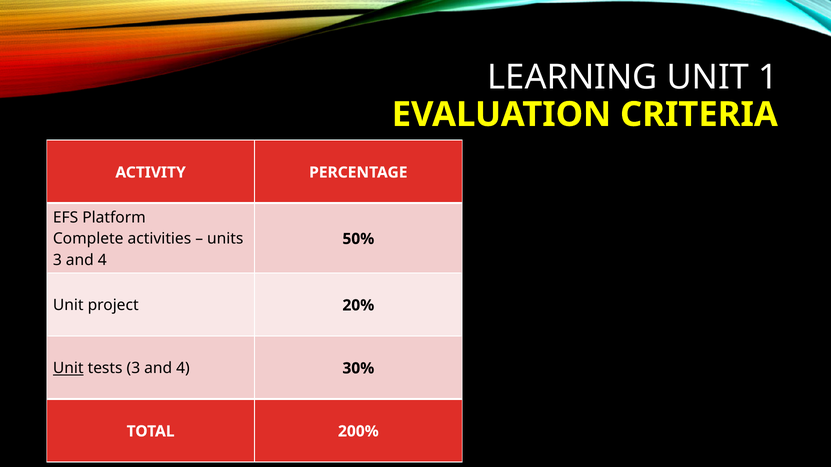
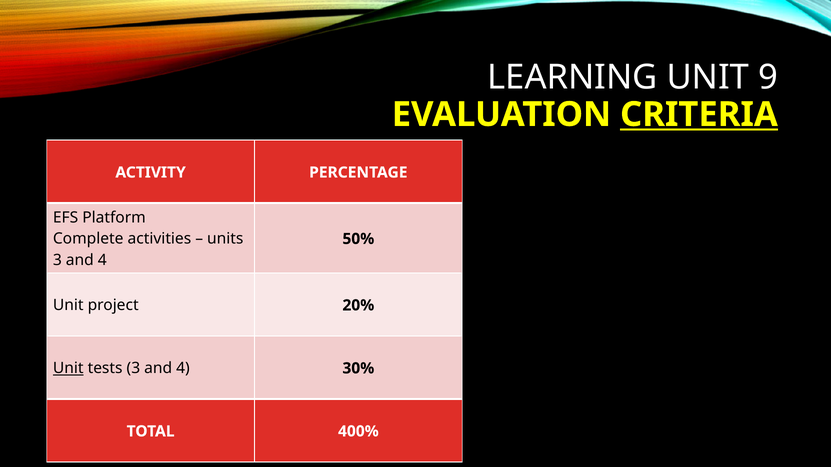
1: 1 -> 9 (768, 77)
CRITERIA underline: none -> present (699, 115)
200%: 200% -> 400% (358, 432)
